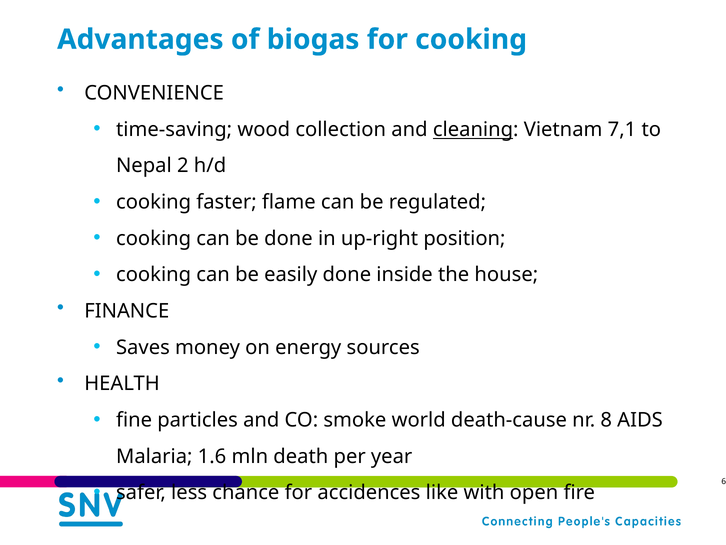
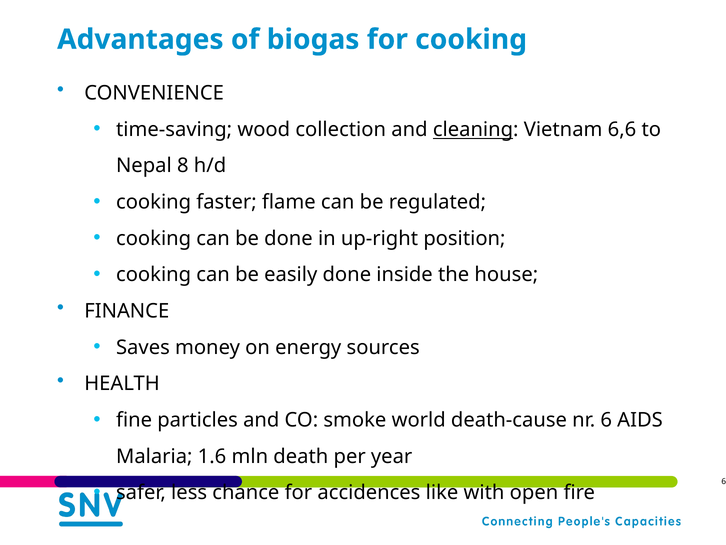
7,1: 7,1 -> 6,6 (622, 129)
2: 2 -> 8 (183, 166)
nr 8: 8 -> 6 (606, 420)
